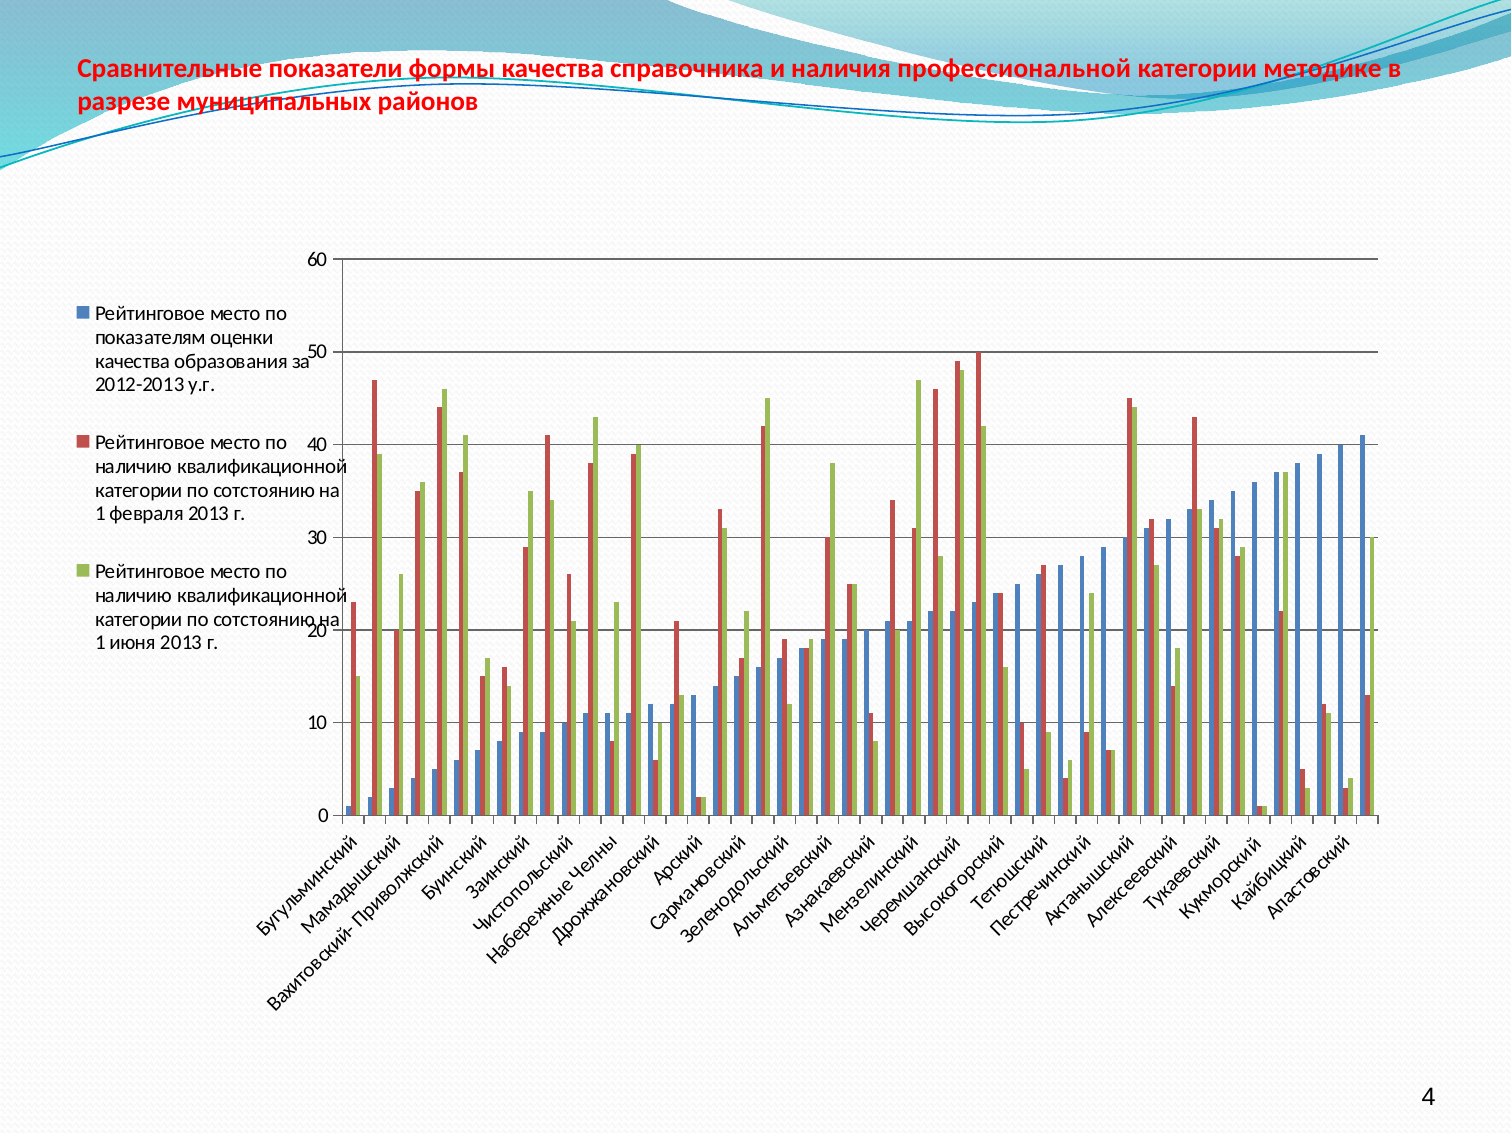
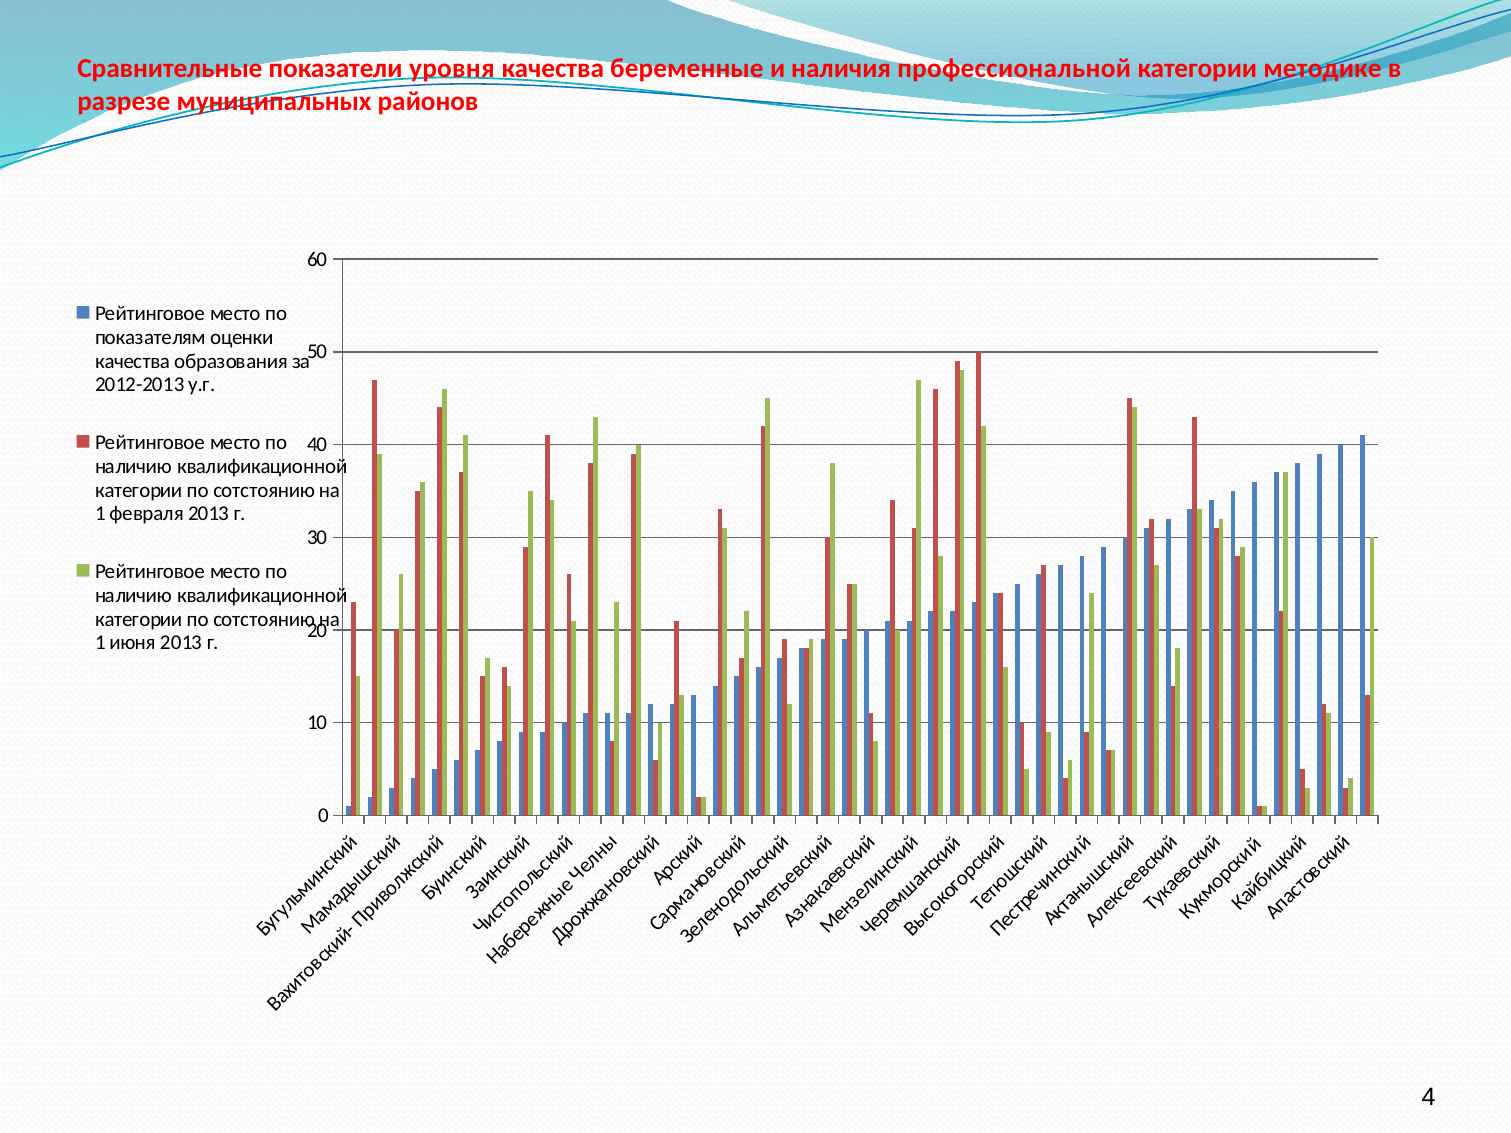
формы: формы -> уровня (452, 69)
справочника: справочника -> беременные (687, 69)
